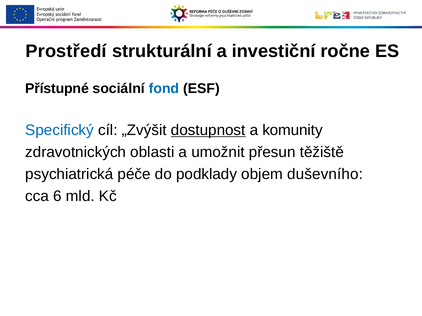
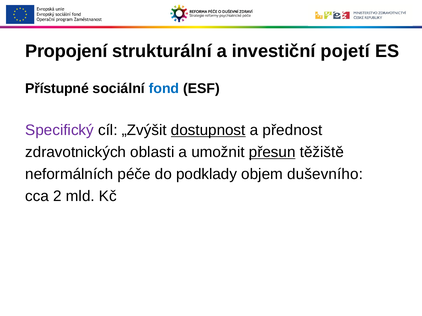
Prostředí: Prostředí -> Propojení (66, 51)
ročne: ročne -> pojetí (345, 51)
Specifický colour: blue -> purple (60, 130)
komunity: komunity -> přednost (292, 130)
přesun underline: none -> present (272, 152)
psychiatrická: psychiatrická -> neformálních (69, 174)
6: 6 -> 2 (57, 196)
